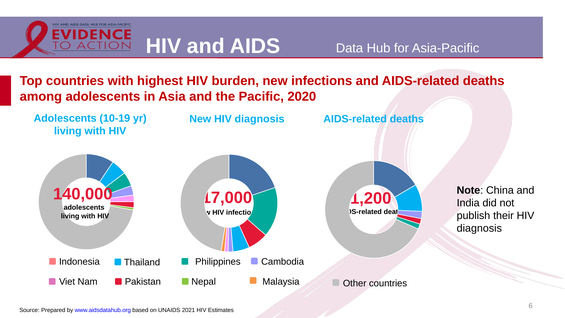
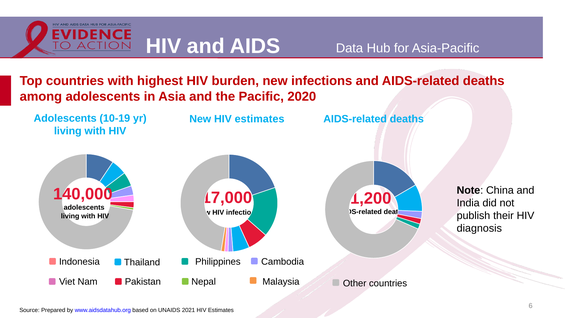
New HIV diagnosis: diagnosis -> estimates (260, 119)
